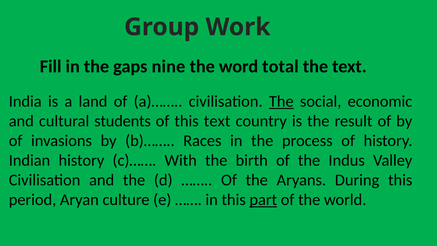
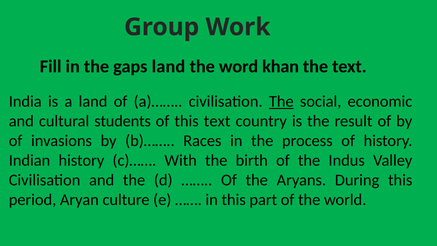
gaps nine: nine -> land (168, 67)
total: total -> khan (281, 67)
part underline: present -> none (263, 200)
